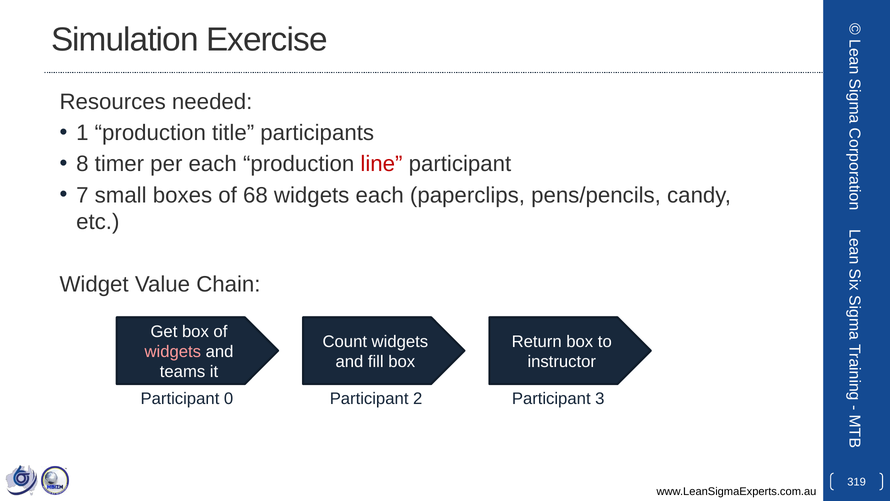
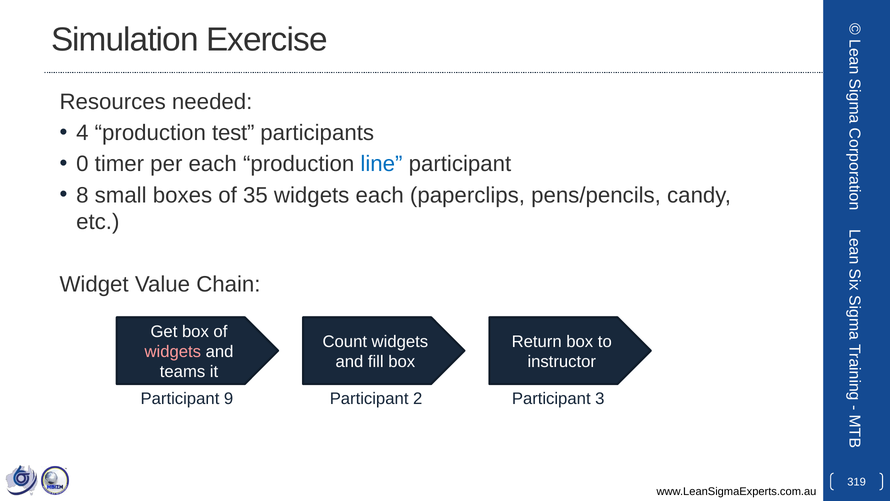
1: 1 -> 4 (82, 133)
title: title -> test (233, 133)
8: 8 -> 0 (82, 164)
line colour: red -> blue (381, 164)
7: 7 -> 8 (82, 195)
68: 68 -> 35 (255, 195)
0: 0 -> 9 (229, 398)
